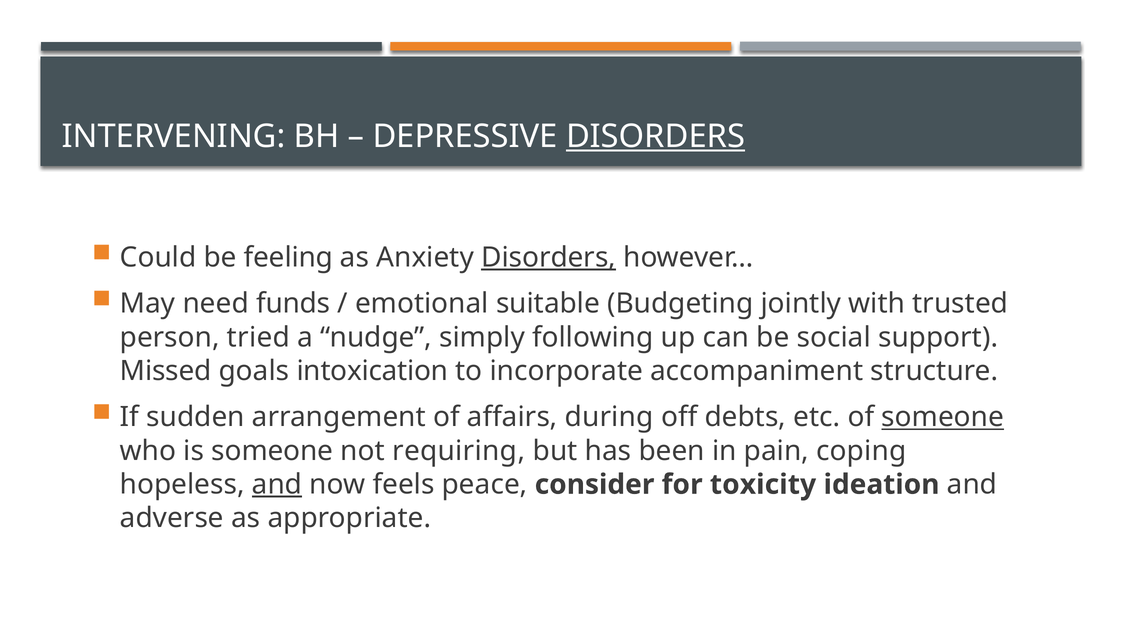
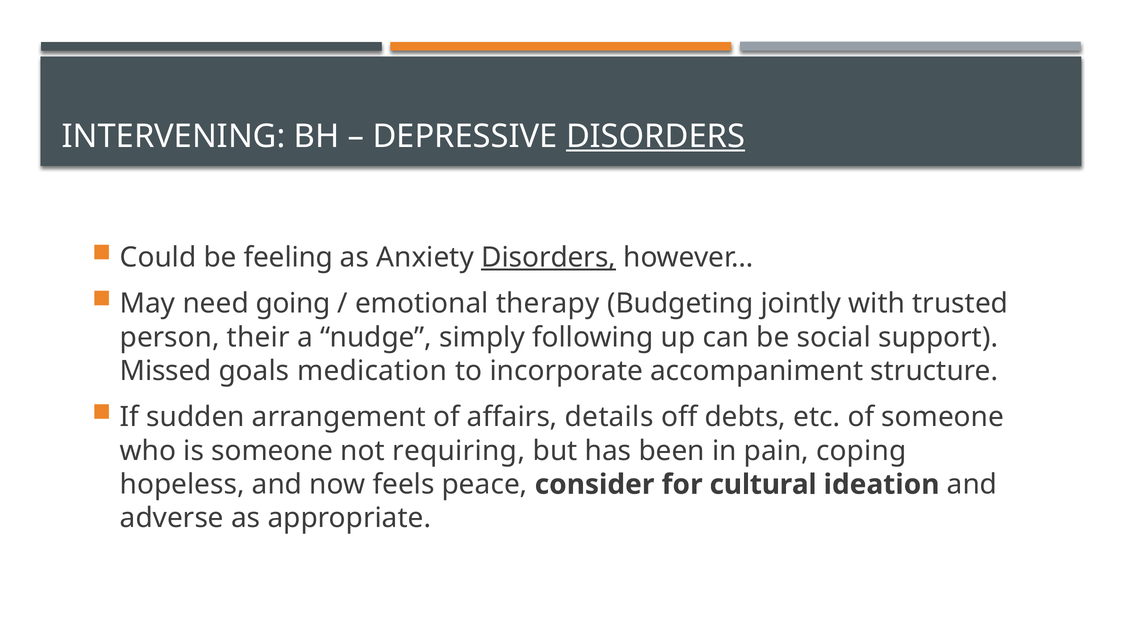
funds: funds -> going (293, 304)
suitable: suitable -> therapy (548, 304)
tried: tried -> their (258, 337)
intoxication: intoxication -> medication (372, 371)
during: during -> details (609, 417)
someone underline: present -> none (943, 417)
and underline: present -> none (277, 485)
toxicity: toxicity -> cultural (763, 485)
